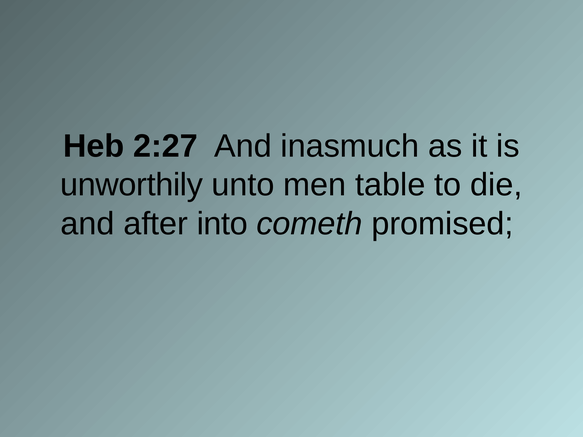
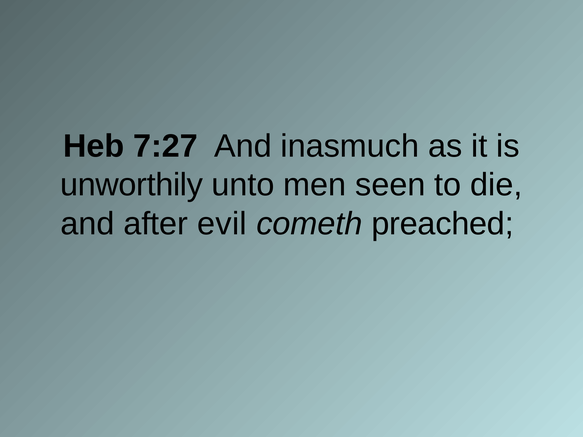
2:27: 2:27 -> 7:27 (165, 146)
table: table -> seen (390, 185)
into: into -> evil (222, 224)
promised: promised -> preached (443, 224)
